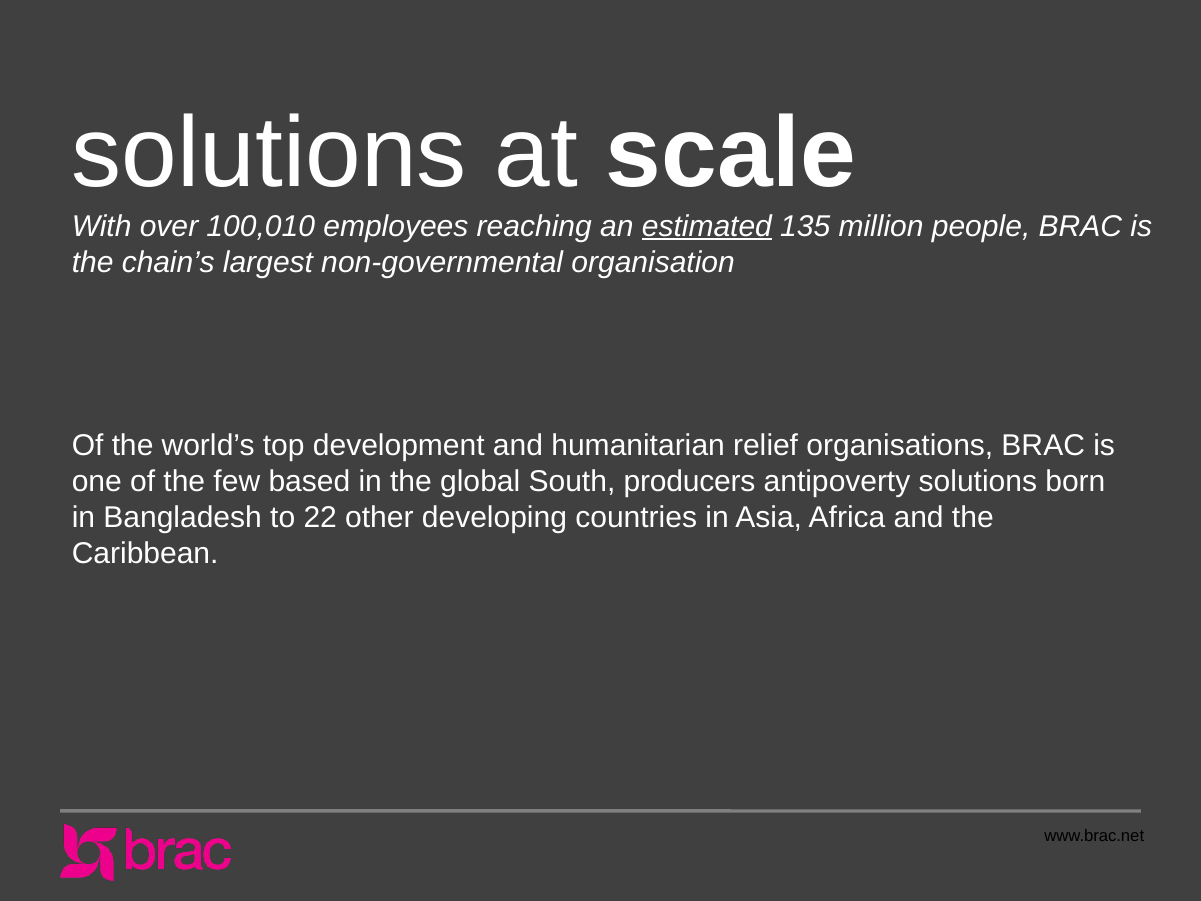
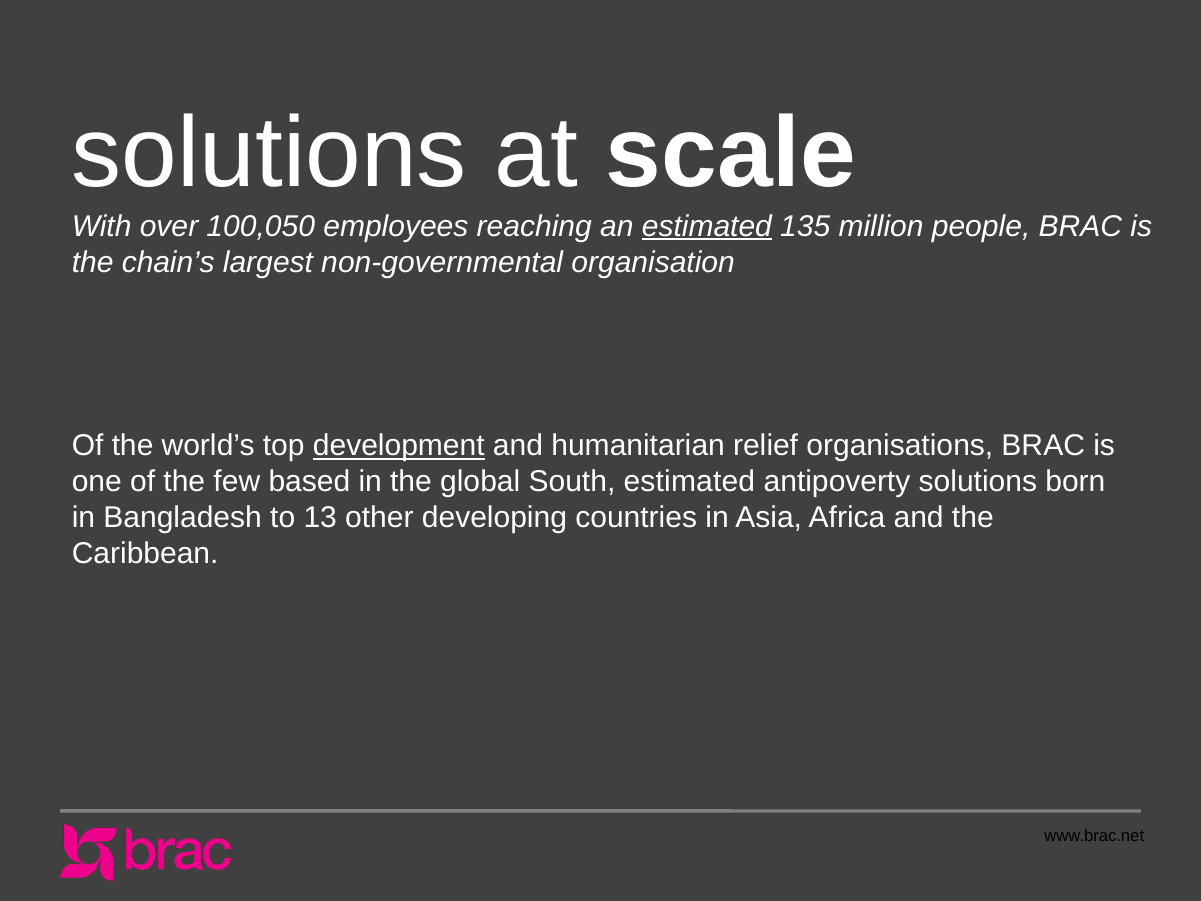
100,010: 100,010 -> 100,050 (261, 226)
development underline: none -> present (399, 446)
South producers: producers -> estimated (689, 482)
22: 22 -> 13 (320, 518)
